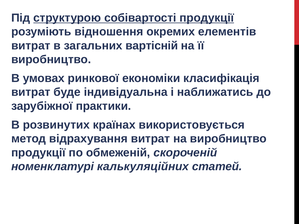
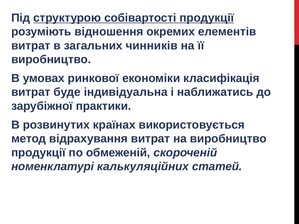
вартісній: вартісній -> чинників (152, 46)
